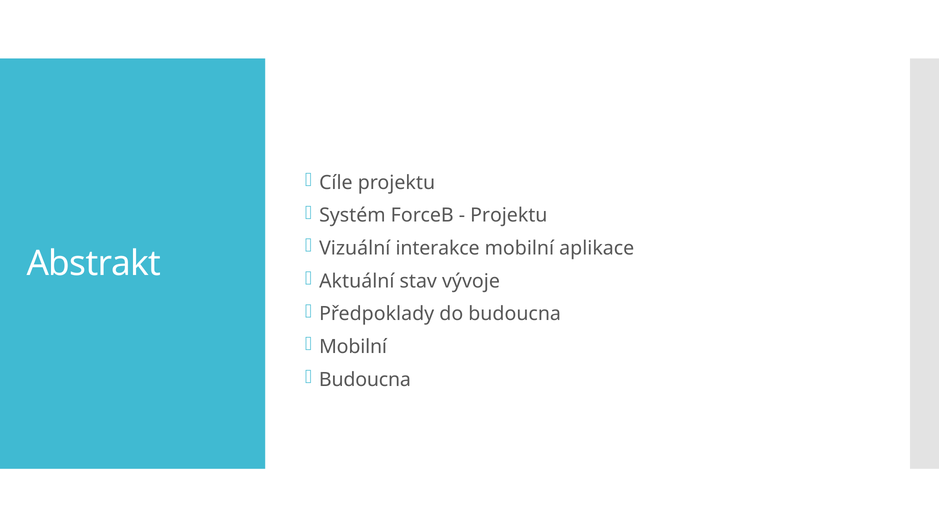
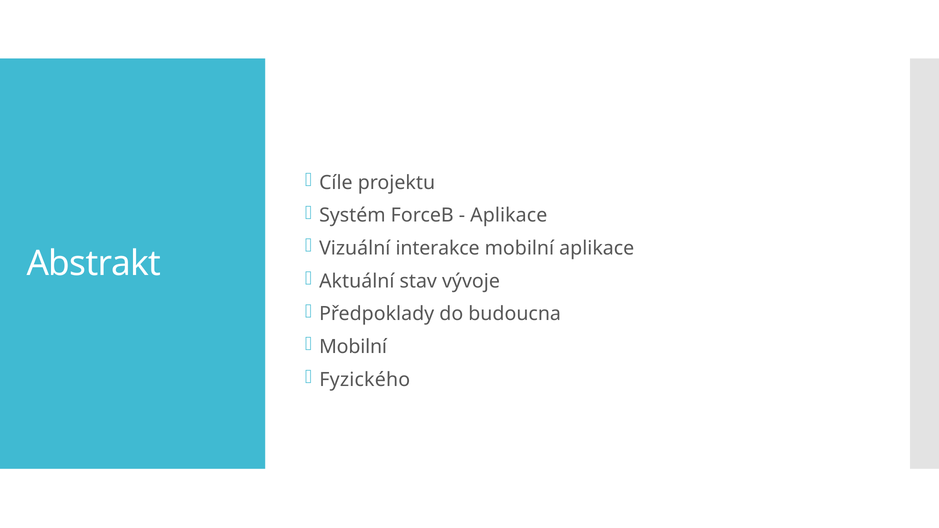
Projektu: Projektu -> Aplikace (509, 215)
Budoucna: Budoucna -> Fyzického (365, 380)
